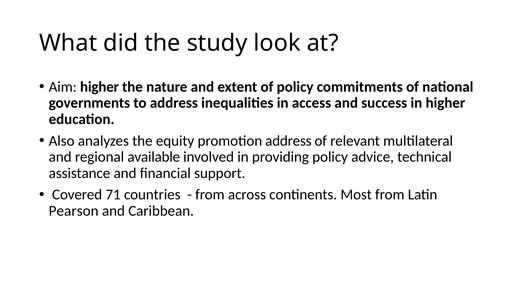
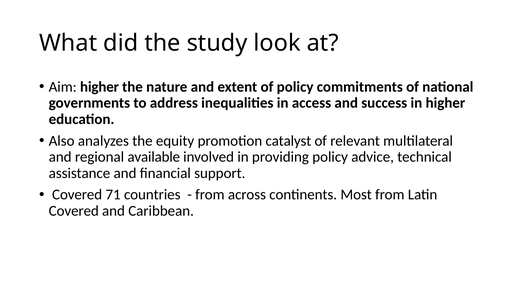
promotion address: address -> catalyst (288, 141)
Pearson: Pearson -> Covered (74, 211)
